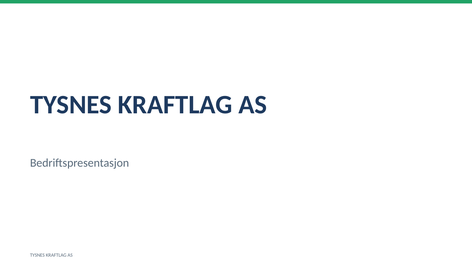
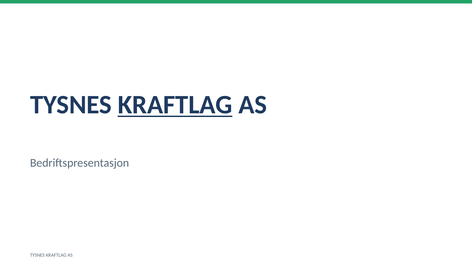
KRAFTLAG underline: none -> present (175, 105)
